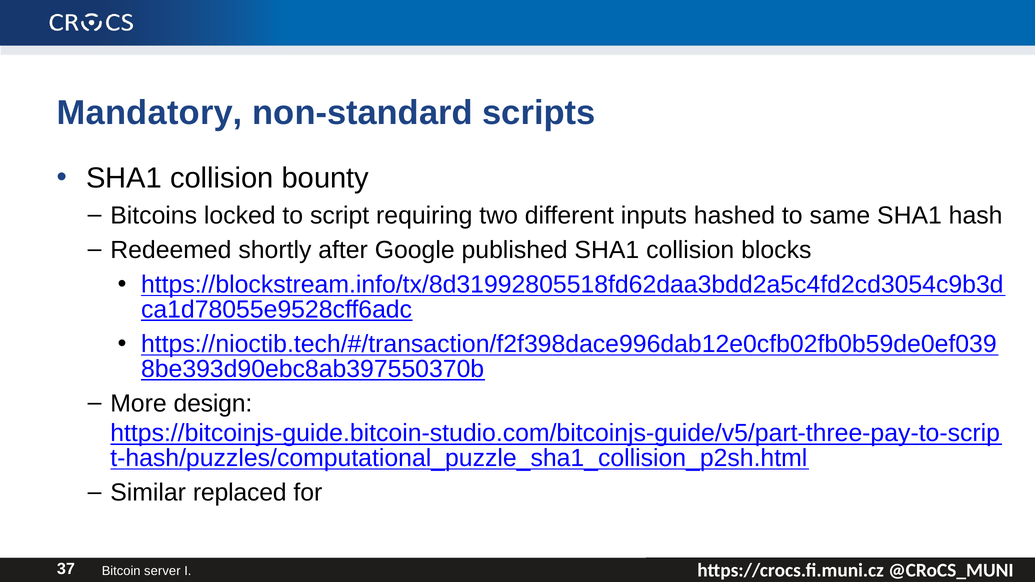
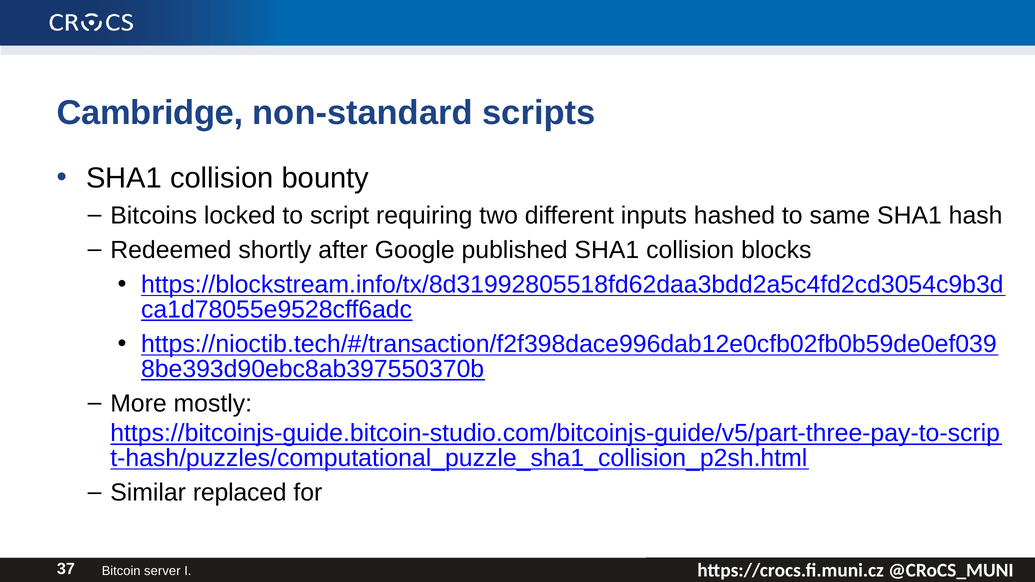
Mandatory: Mandatory -> Cambridge (150, 113)
design: design -> mostly (213, 404)
